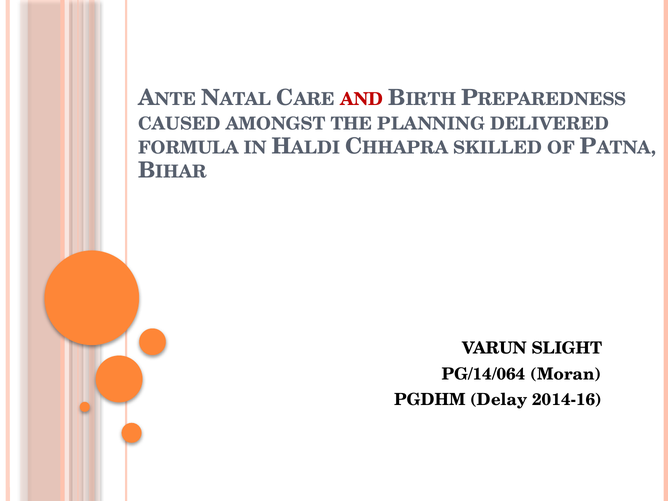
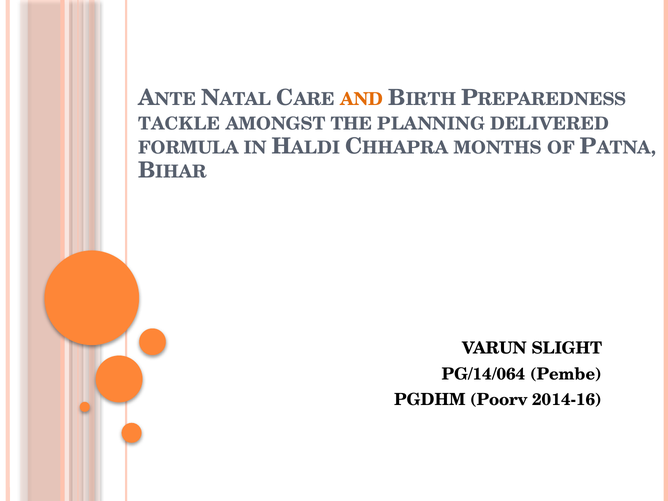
AND colour: red -> orange (362, 100)
CAUSED: CAUSED -> TACKLE (179, 124)
SKILLED: SKILLED -> MONTHS (498, 148)
Moran: Moran -> Pembe (566, 374)
Delay: Delay -> Poorv (499, 400)
